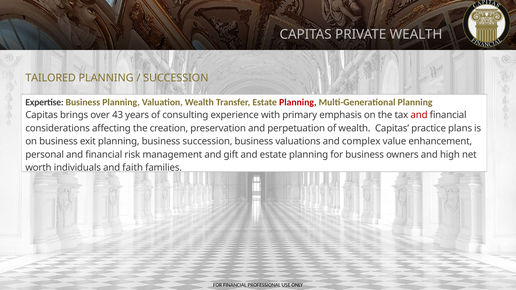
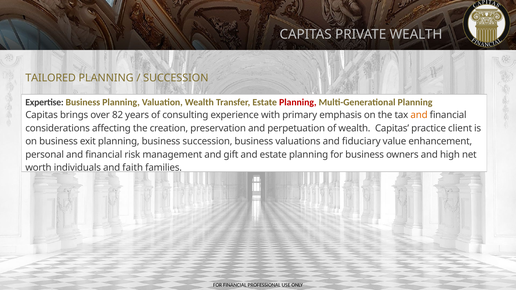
43: 43 -> 82 (118, 115)
and colour: red -> orange (419, 115)
plans: plans -> client (460, 128)
complex: complex -> fiduciary (361, 142)
